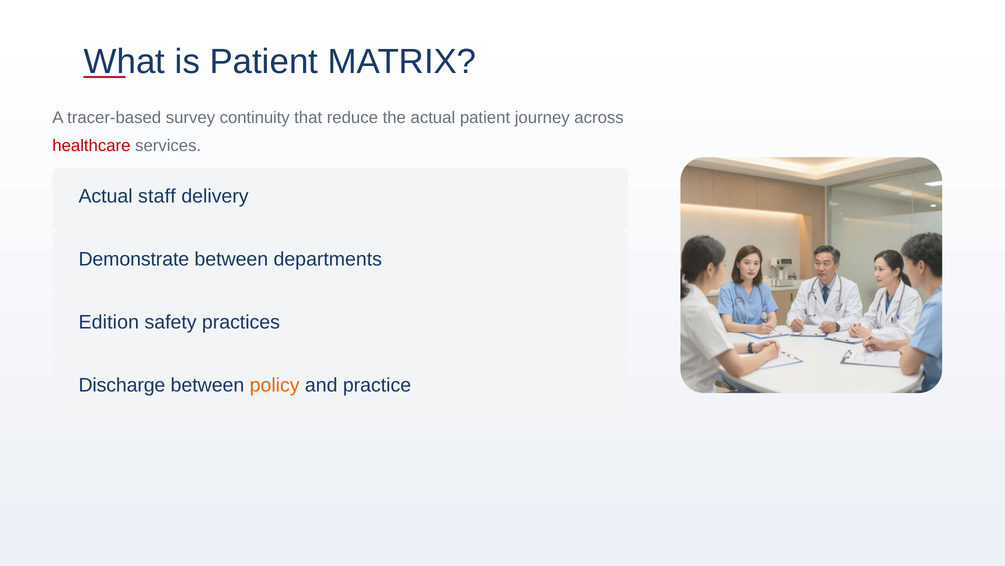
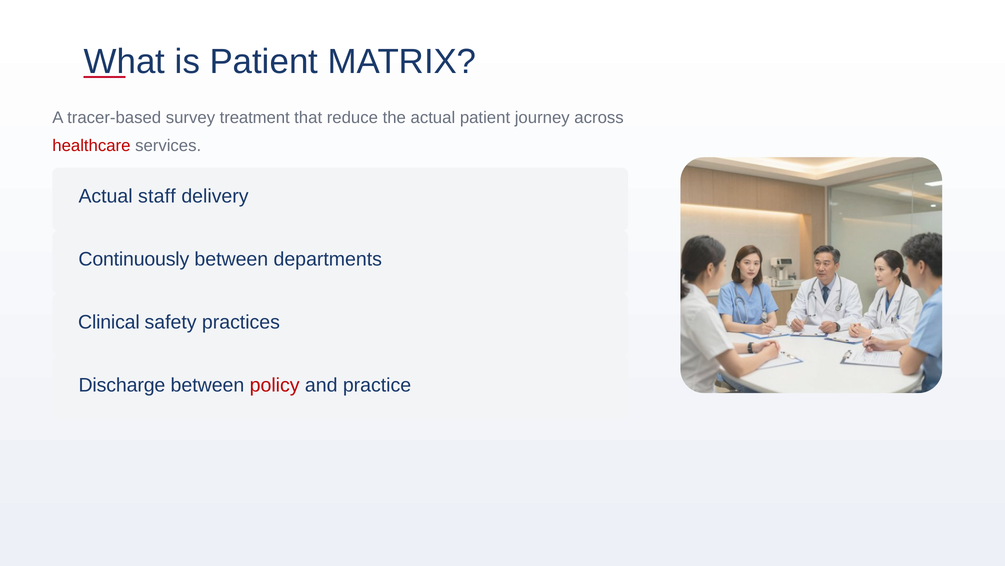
continuity: continuity -> treatment (255, 117)
Demonstrate: Demonstrate -> Continuously (134, 259)
Edition: Edition -> Clinical (109, 322)
policy colour: orange -> red (275, 385)
